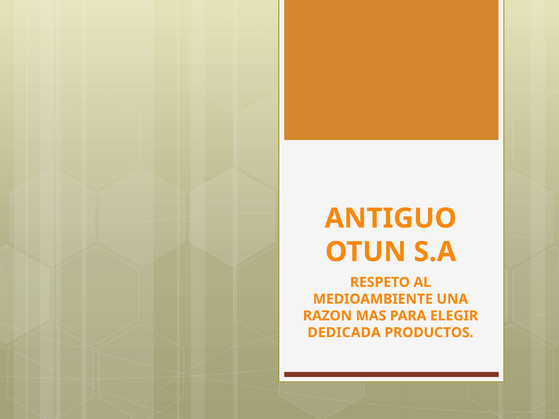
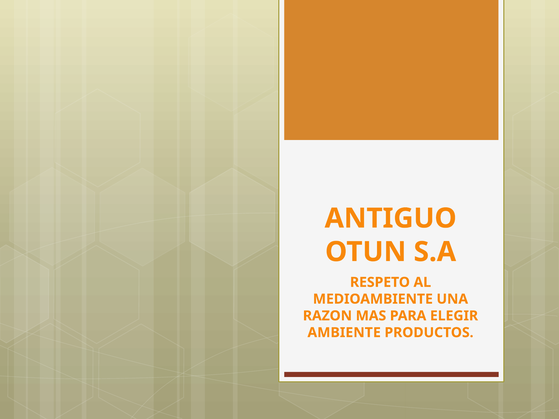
DEDICADA: DEDICADA -> AMBIENTE (344, 333)
